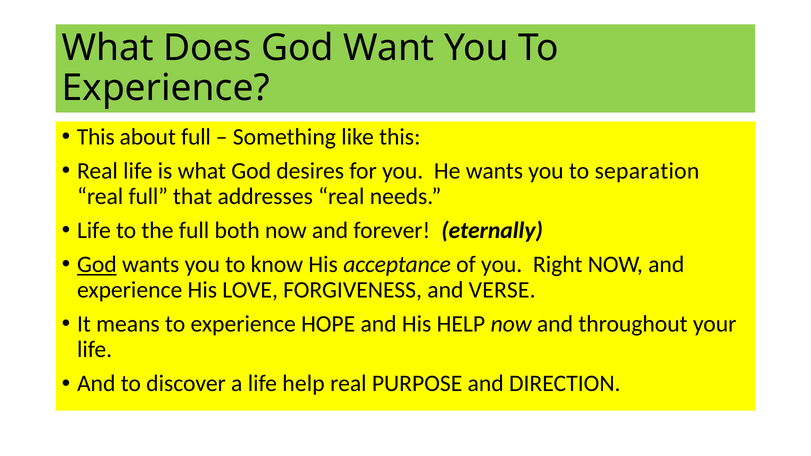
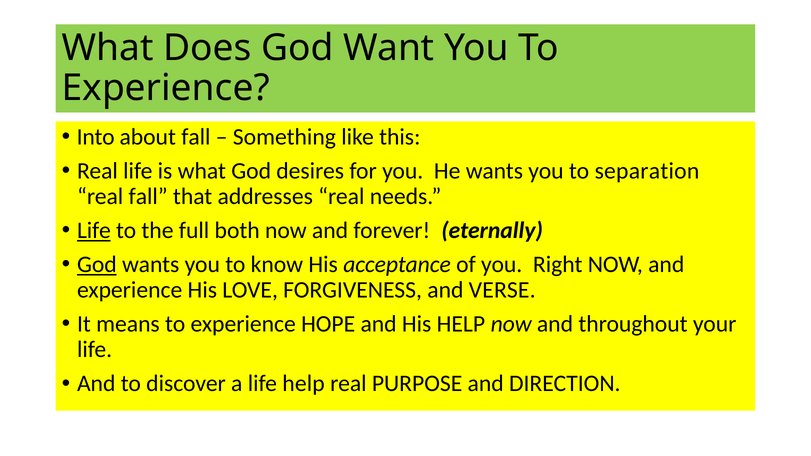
This: This -> Into (96, 137)
about full: full -> fall (196, 137)
real full: full -> fall (148, 197)
Life underline: none -> present (94, 231)
